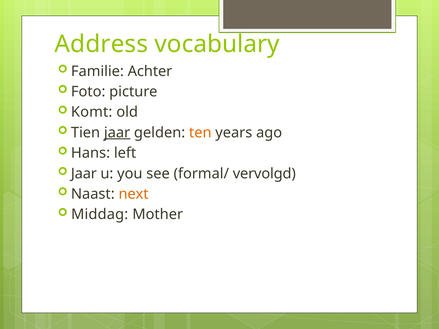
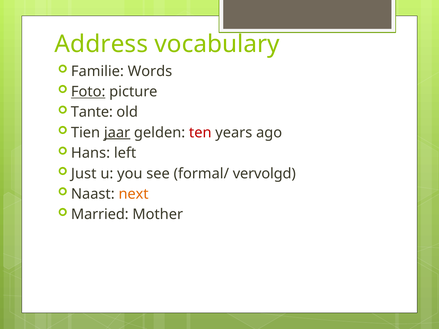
Achter: Achter -> Words (150, 71)
Foto underline: none -> present (88, 92)
Komt: Komt -> Tante (92, 112)
ten colour: orange -> red (200, 133)
Jaar: Jaar -> Just (84, 174)
Middag: Middag -> Married (100, 215)
